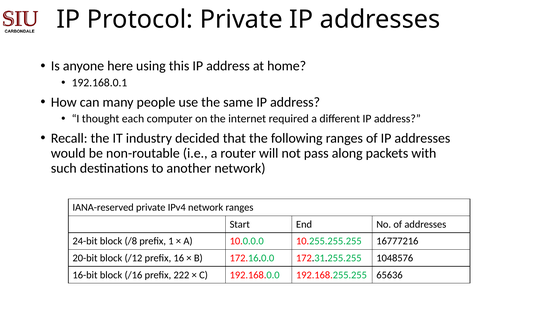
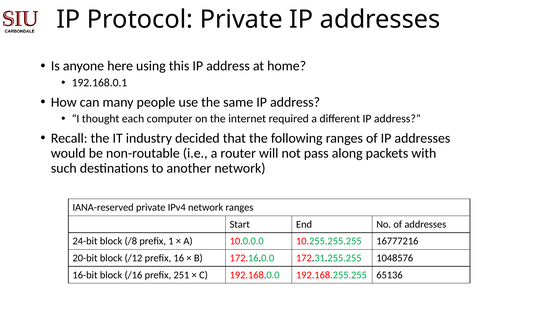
222: 222 -> 251 (181, 275)
65636: 65636 -> 65136 (389, 275)
